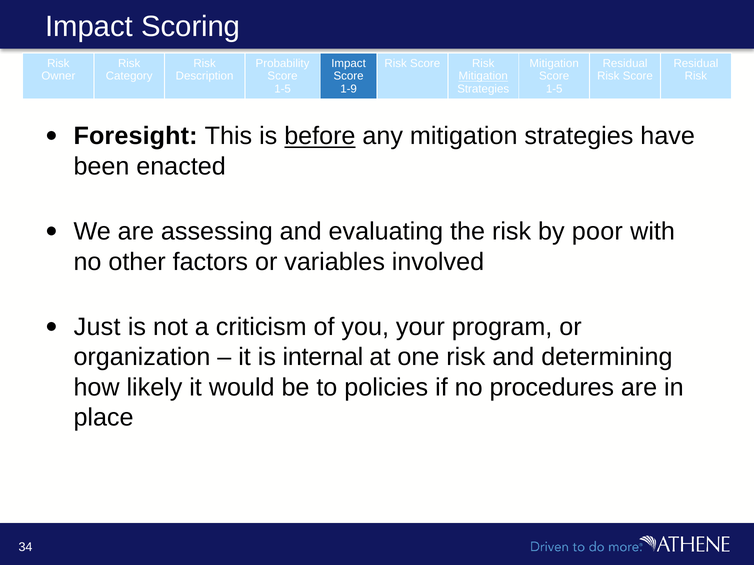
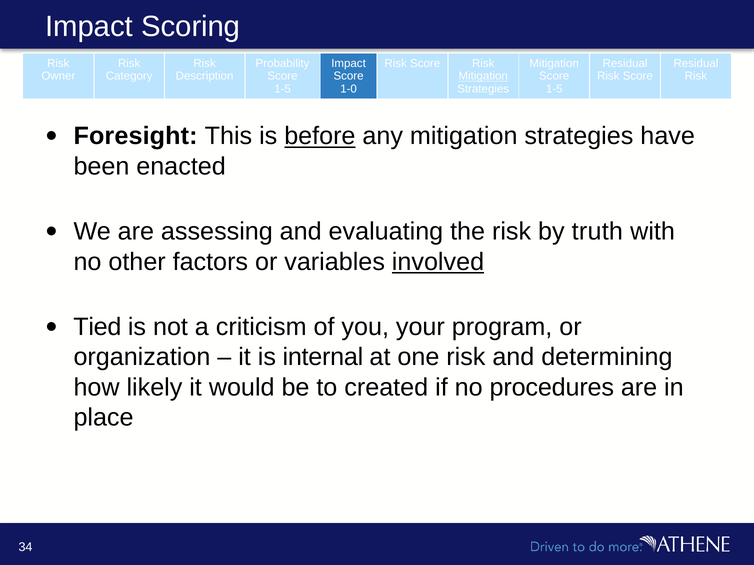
1-9: 1-9 -> 1-0 (349, 89)
poor: poor -> truth (597, 232)
involved underline: none -> present (438, 262)
Just: Just -> Tied (97, 327)
policies: policies -> created (386, 388)
